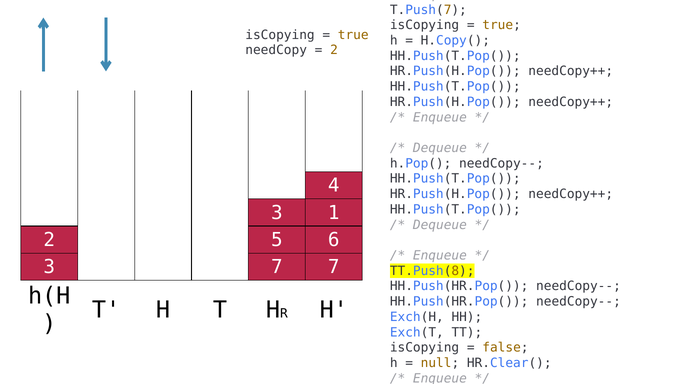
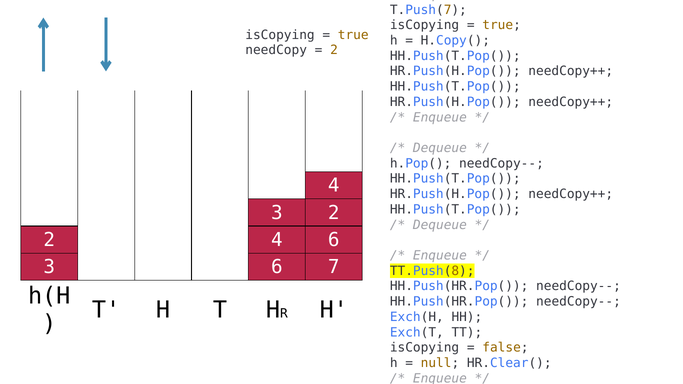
3 1: 1 -> 2 (334, 213)
2 5: 5 -> 4 (277, 240)
3 7: 7 -> 6 (277, 267)
